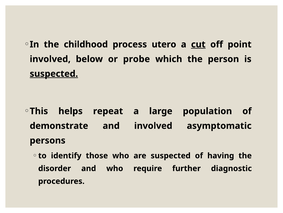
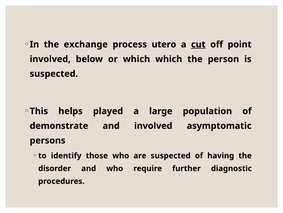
childhood: childhood -> exchange (86, 44)
or probe: probe -> which (137, 59)
suspected underline: present -> none (54, 74)
repeat: repeat -> played (108, 111)
